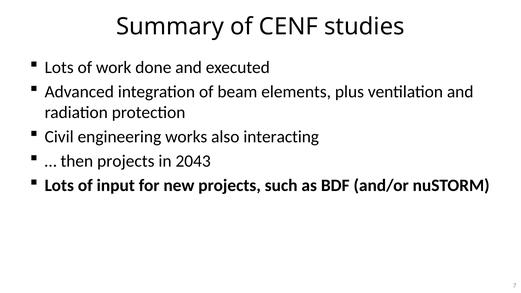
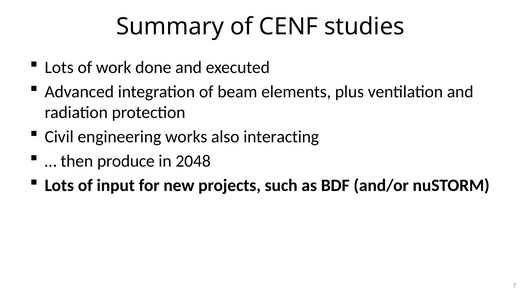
then projects: projects -> produce (126, 161)
2043: 2043 -> 2048 (193, 161)
